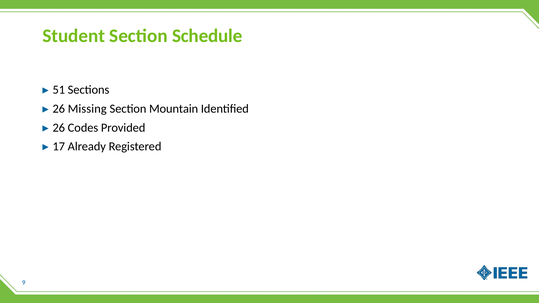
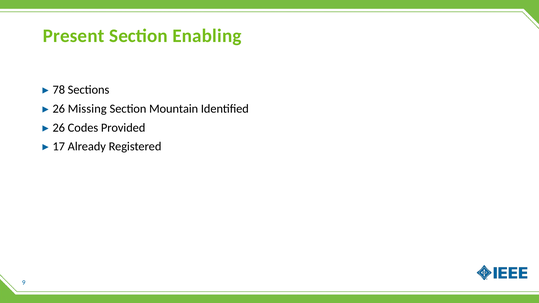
Student: Student -> Present (74, 36)
Schedule: Schedule -> Enabling (207, 36)
51: 51 -> 78 (59, 90)
